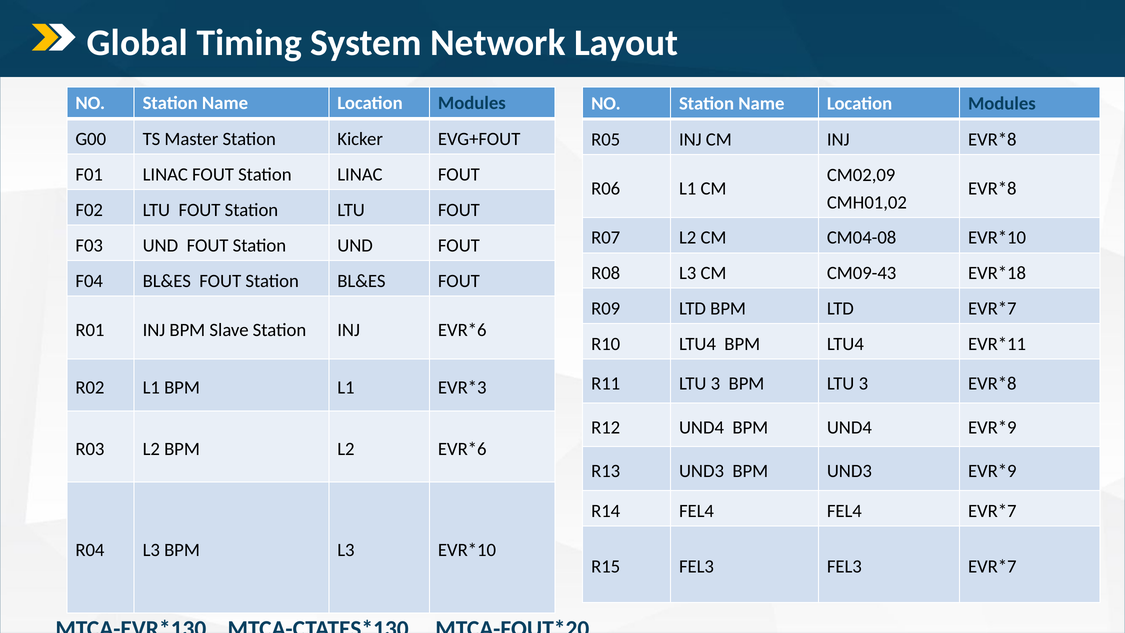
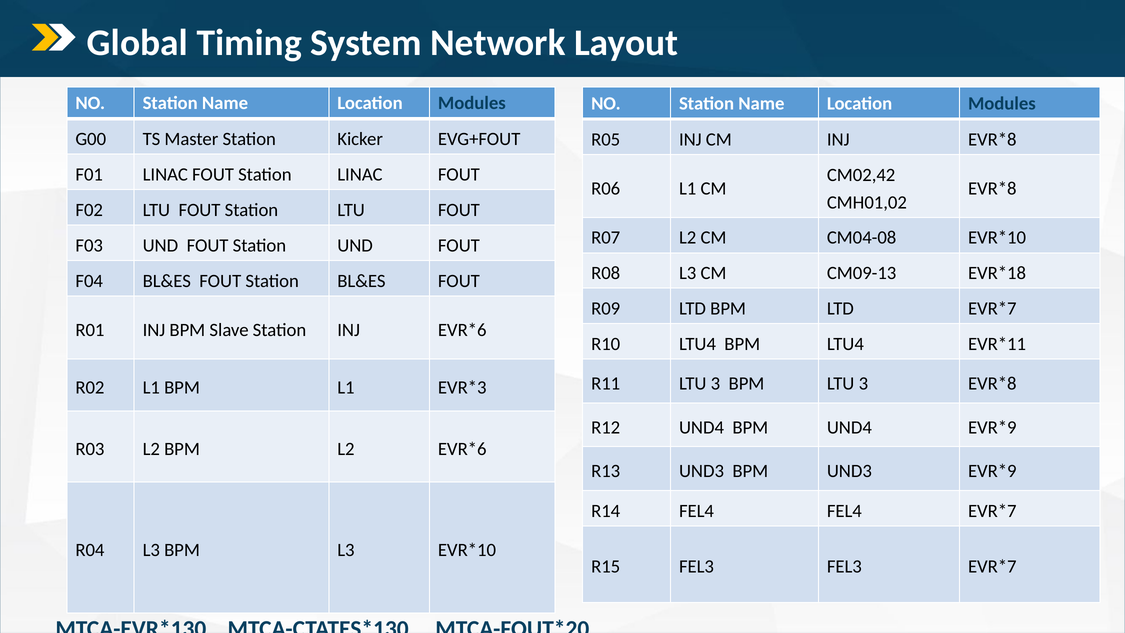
CM02,09: CM02,09 -> CM02,42 (861, 175)
CM09-43: CM09-43 -> CM09-13 (862, 273)
